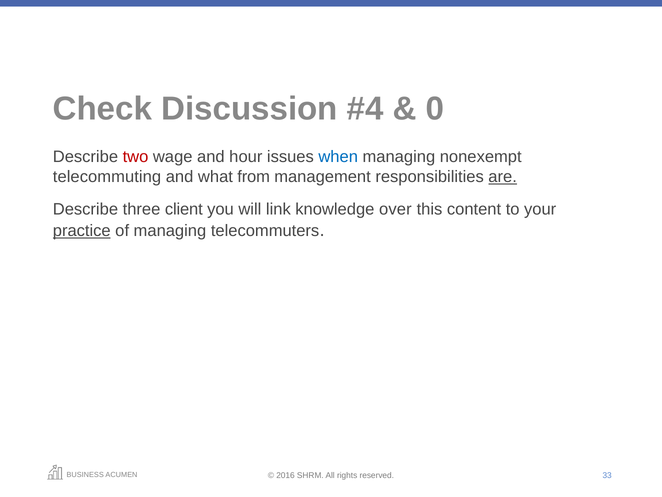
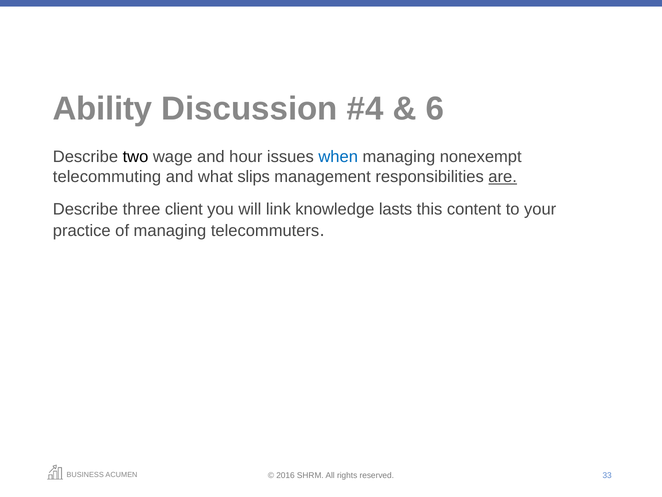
Check: Check -> Ability (103, 109)
0: 0 -> 6 (435, 109)
two colour: red -> black (136, 157)
from: from -> slips (254, 177)
over: over -> lasts (396, 209)
practice underline: present -> none (82, 231)
